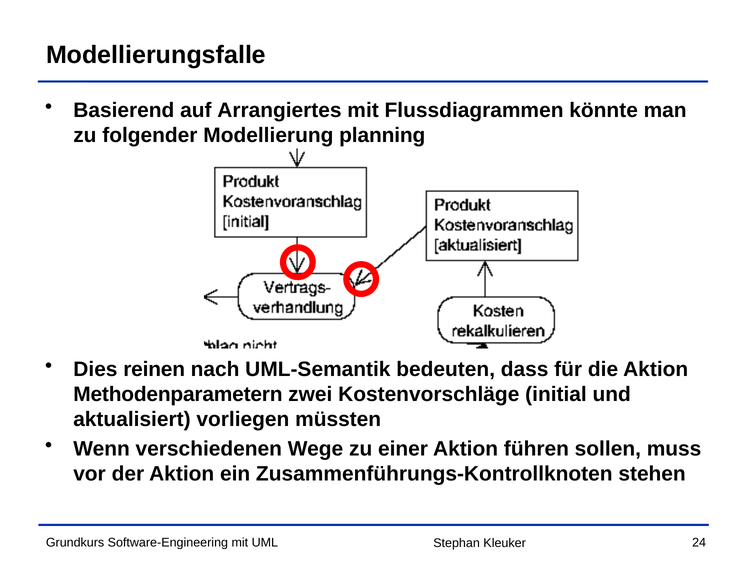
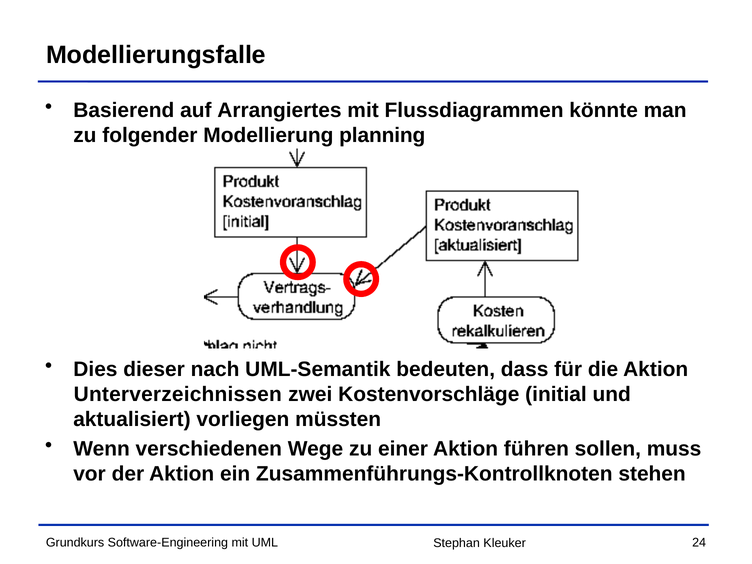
reinen: reinen -> dieser (154, 369)
Methodenparametern: Methodenparametern -> Unterverzeichnissen (178, 394)
